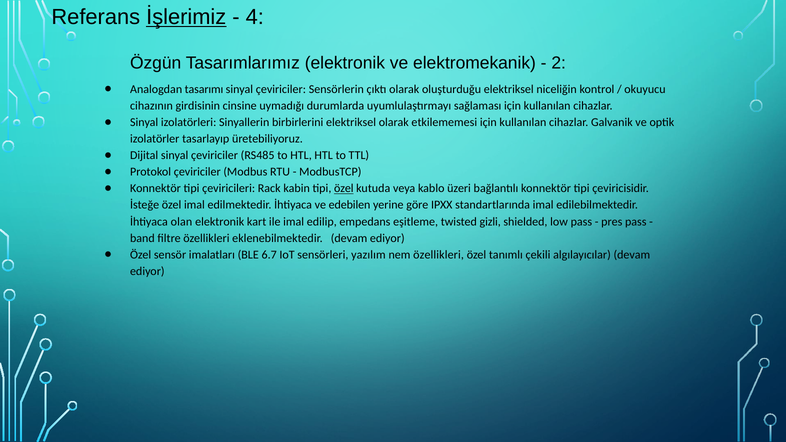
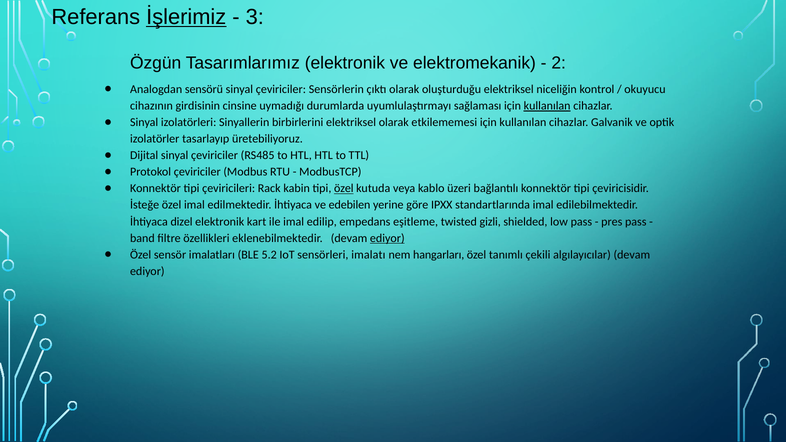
4: 4 -> 3 (255, 17)
tasarımı: tasarımı -> sensörü (204, 89)
kullanılan underline: none -> present (547, 106)
olan: olan -> dizel (182, 222)
ediyor underline: none -> present (387, 238)
6.7: 6.7 -> 5.2 (269, 255)
yazılım: yazılım -> imalatı (368, 255)
nem özellikleri: özellikleri -> hangarları (439, 255)
